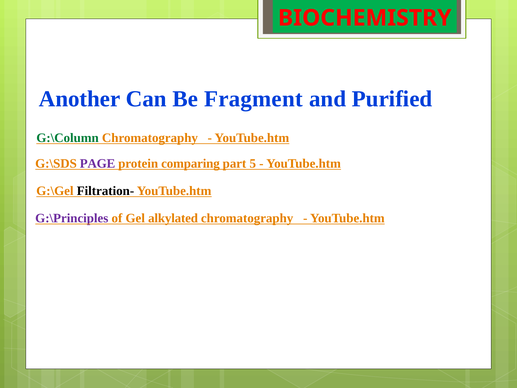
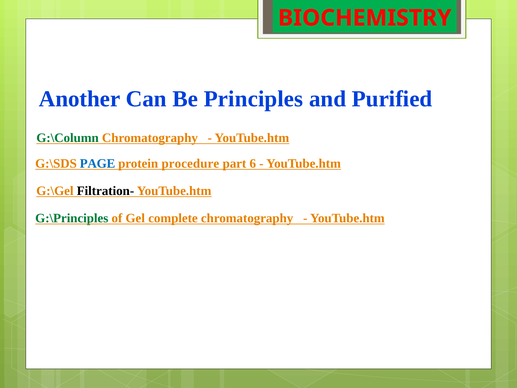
Fragment: Fragment -> Principles (253, 99)
PAGE colour: purple -> blue (98, 163)
comparing: comparing -> procedure (190, 163)
5: 5 -> 6 (253, 163)
G:\Principles colour: purple -> green (72, 218)
alkylated: alkylated -> complete (173, 218)
